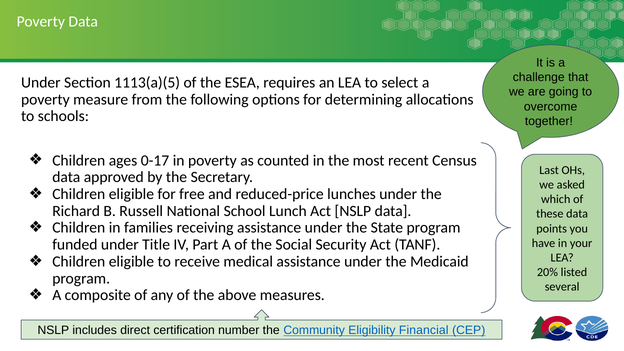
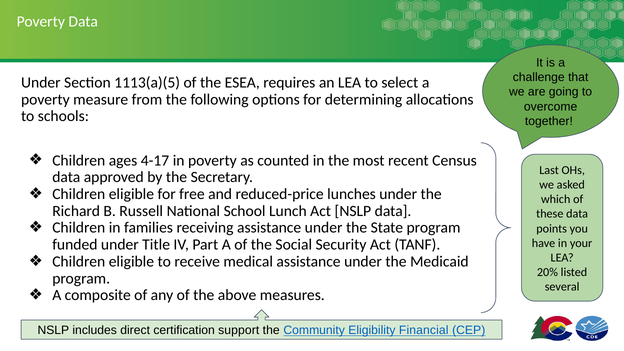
0-17: 0-17 -> 4-17 (155, 160)
number: number -> support (239, 330)
